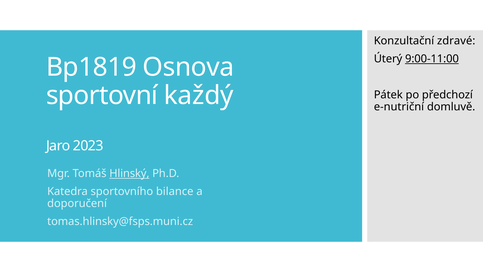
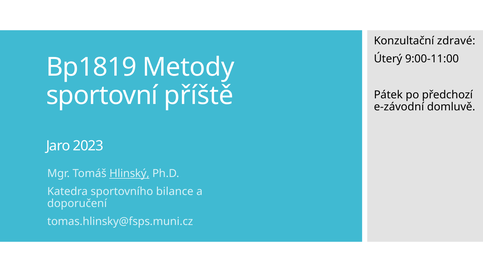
9:00-11:00 underline: present -> none (432, 59)
Osnova: Osnova -> Metody (188, 67)
každý: každý -> příště (199, 95)
e-nutriční: e-nutriční -> e-závodní (399, 107)
